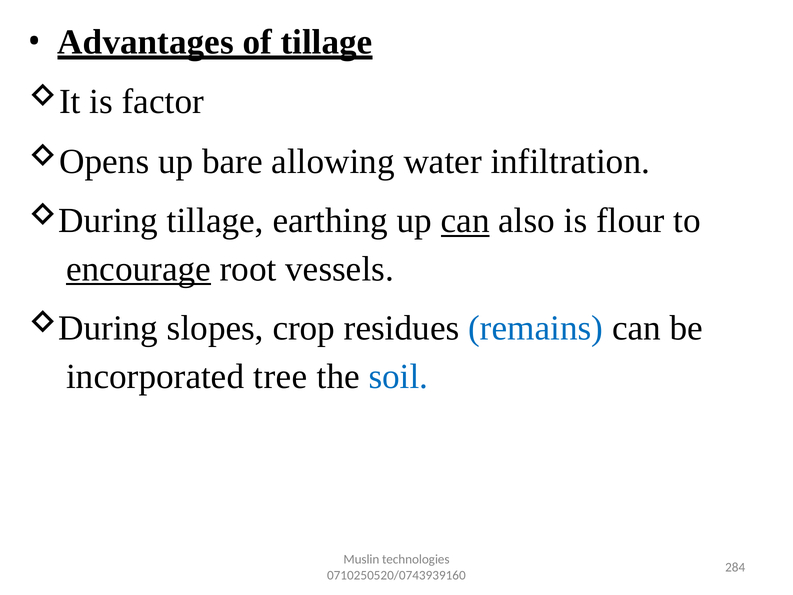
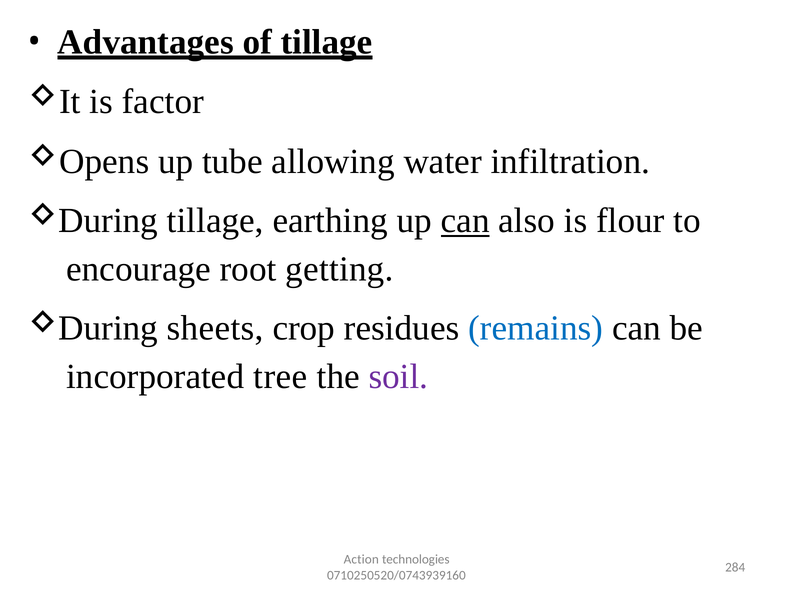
bare: bare -> tube (232, 161)
encourage underline: present -> none (139, 269)
vessels: vessels -> getting (339, 269)
slopes: slopes -> sheets (215, 328)
soil colour: blue -> purple (398, 376)
Muslin: Muslin -> Action (361, 559)
